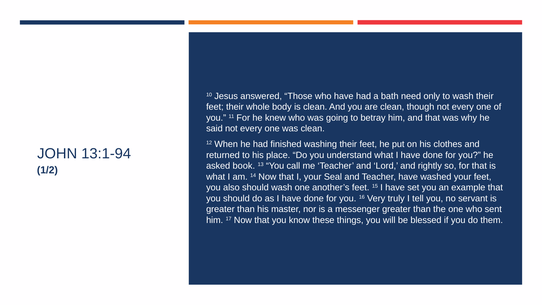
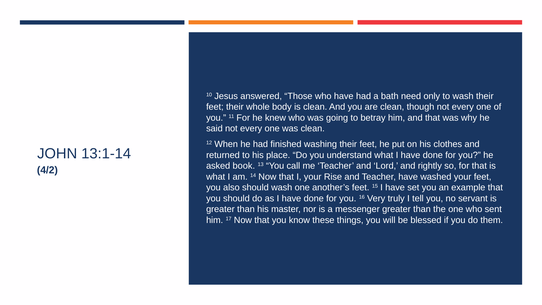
13:1-94: 13:1-94 -> 13:1-14 (106, 153)
1/2: 1/2 -> 4/2 (47, 170)
Seal: Seal -> Rise (333, 177)
